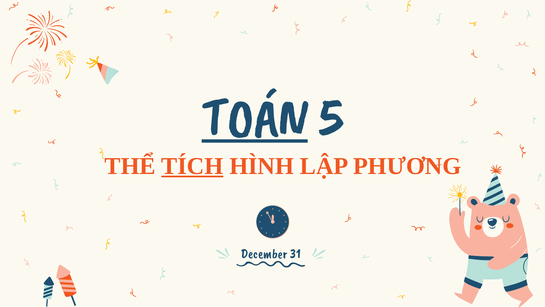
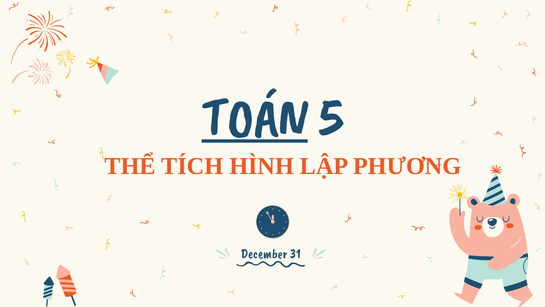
TÍCH underline: present -> none (192, 166)
